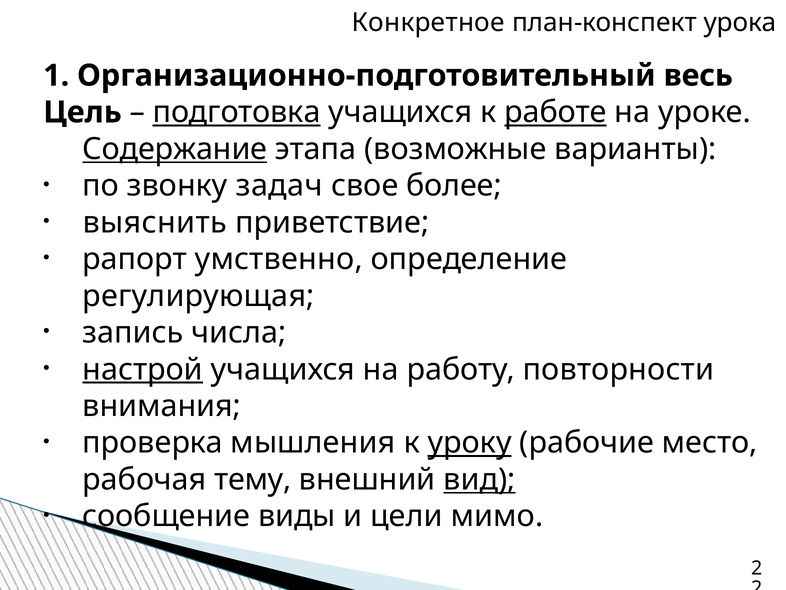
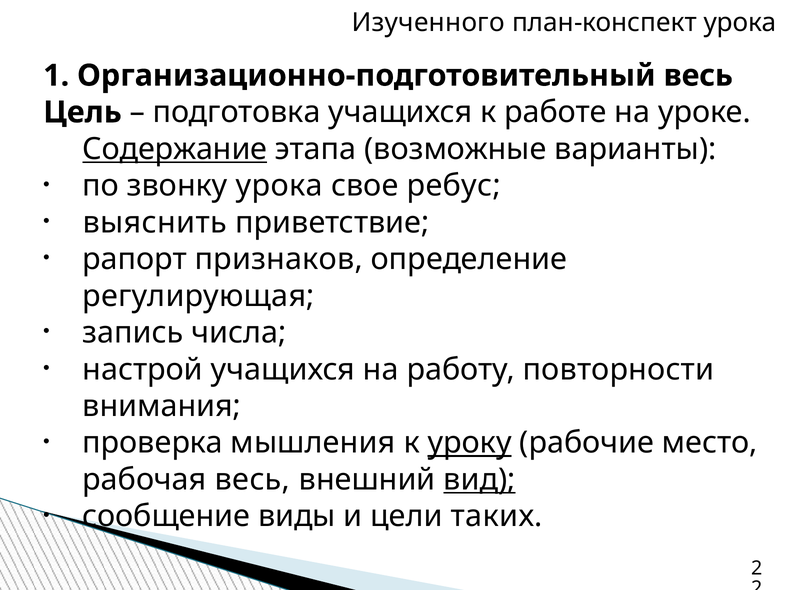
Конкретное: Конкретное -> Изученного (428, 23)
подготовка underline: present -> none (237, 112)
работе underline: present -> none (555, 112)
звонку задач: задач -> урока (279, 186)
более: более -> ребус (454, 186)
умственно: умственно -> признаков (279, 259)
настрой underline: present -> none (143, 369)
рабочая тему: тему -> весь (252, 479)
мимо: мимо -> таких (497, 516)
